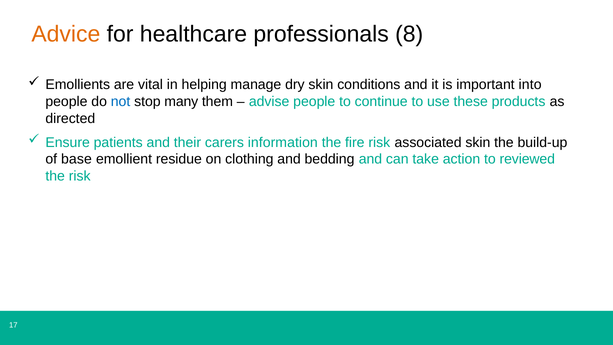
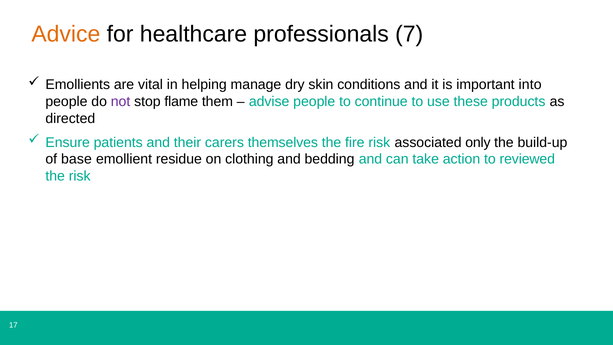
8: 8 -> 7 (409, 34)
not colour: blue -> purple (121, 102)
many: many -> flame (181, 102)
information: information -> themselves (283, 142)
associated skin: skin -> only (478, 142)
